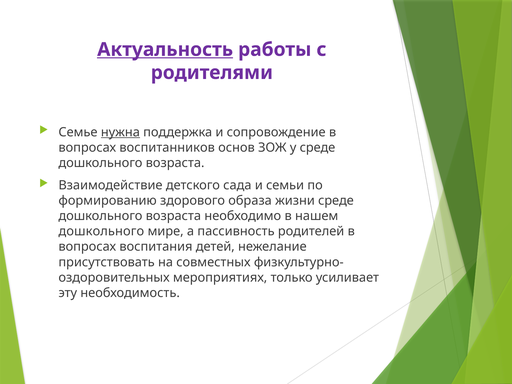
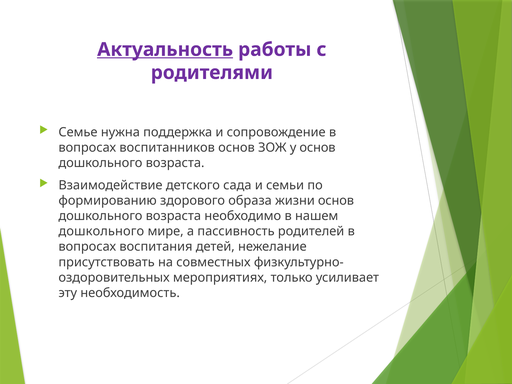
нужна underline: present -> none (120, 132)
у среде: среде -> основ (318, 147)
жизни среде: среде -> основ (336, 201)
